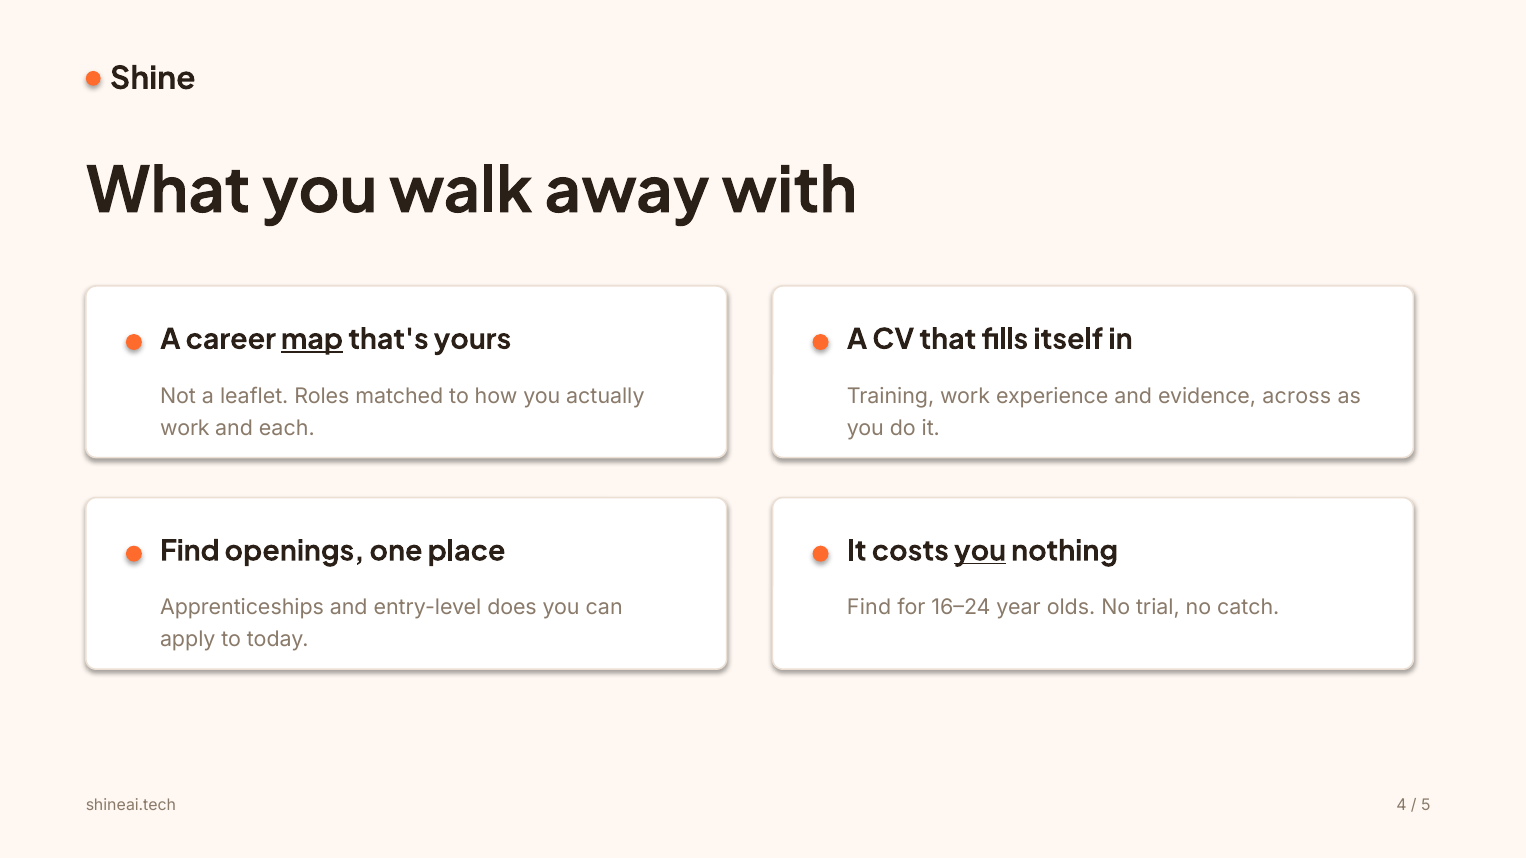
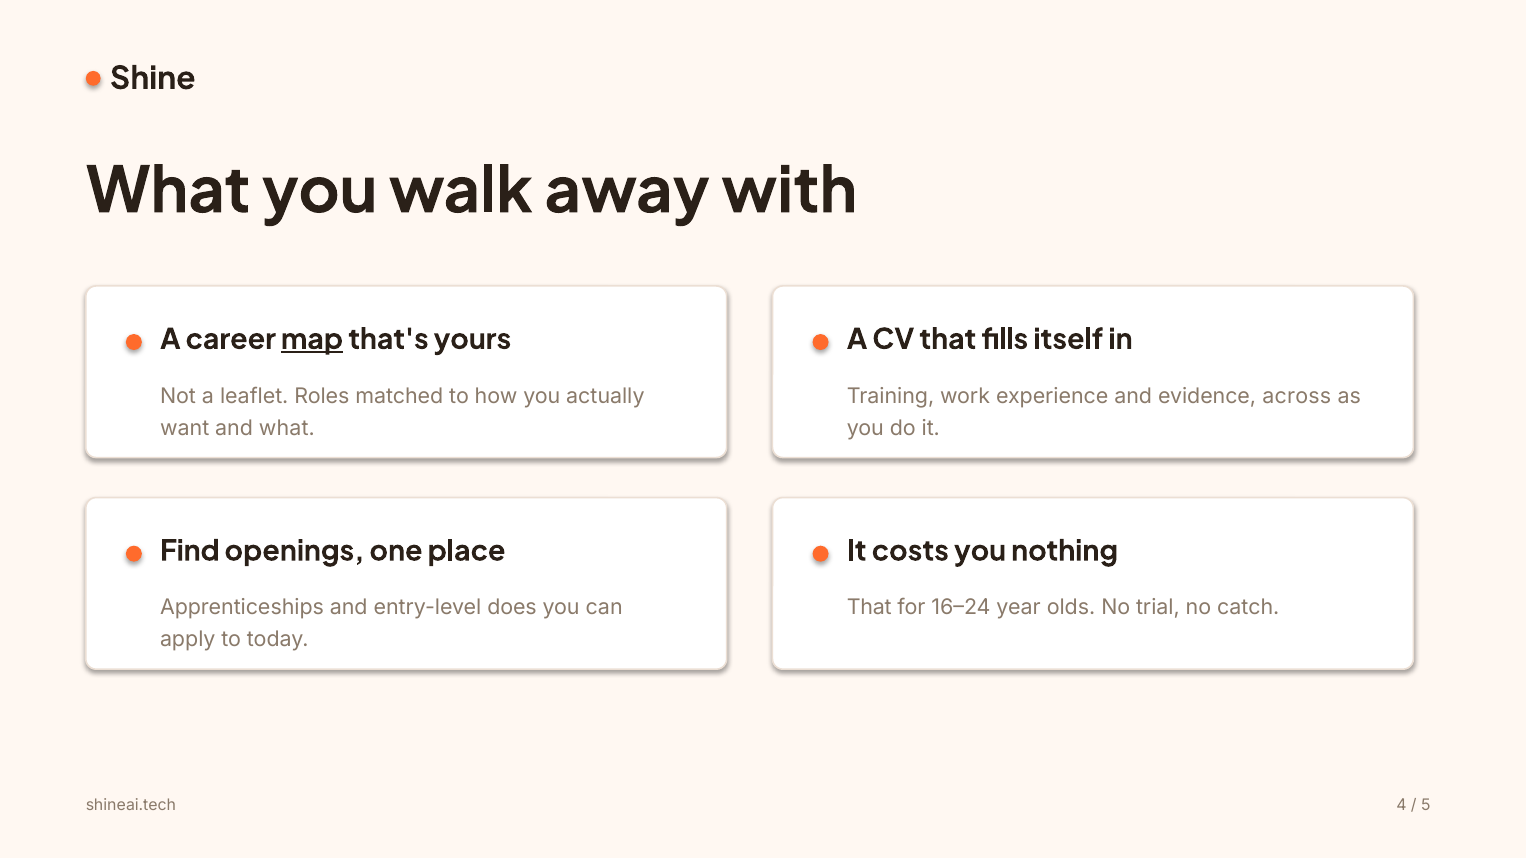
work: work -> want (185, 428)
and each: each -> what (287, 428)
you underline: present -> none (980, 551)
Find: Find -> That (869, 608)
